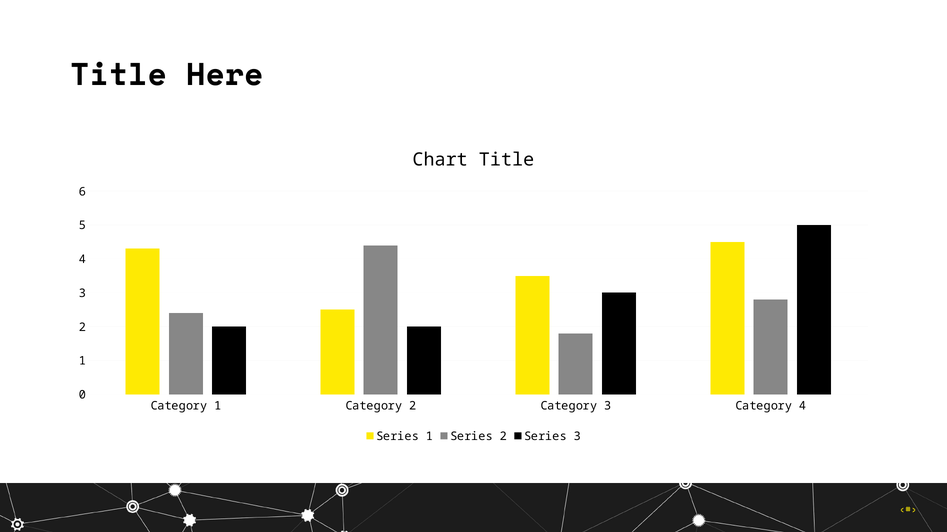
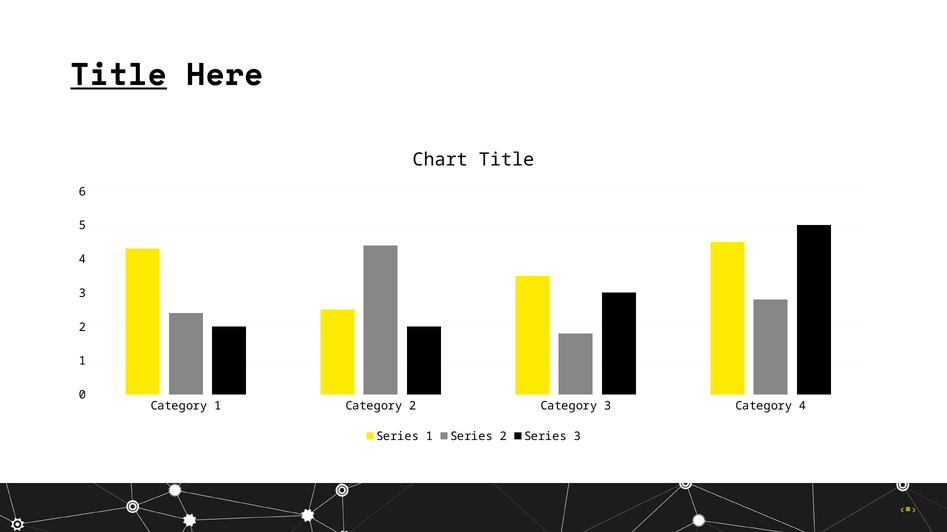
Title underline: none -> present (119, 75)
